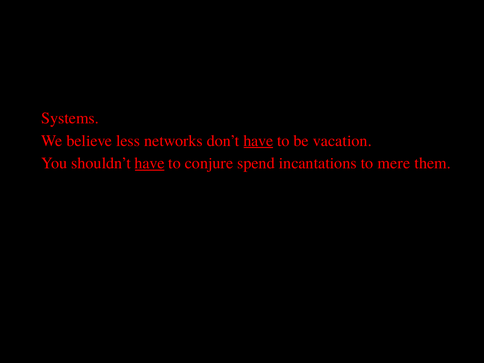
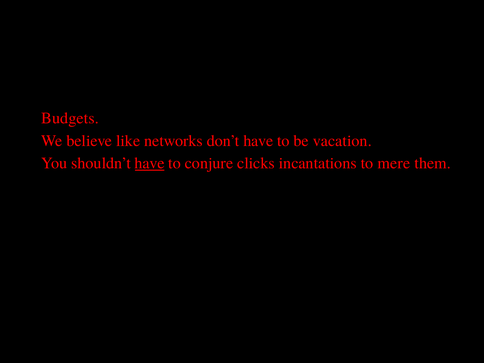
Systems: Systems -> Budgets (70, 118)
less: less -> like (128, 141)
have underline: present -> none (258, 141)
spend: spend -> clicks (256, 163)
